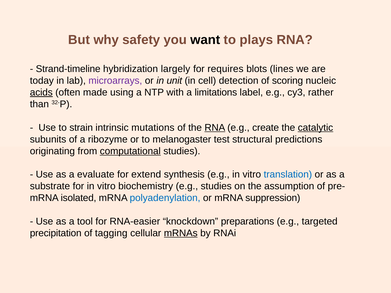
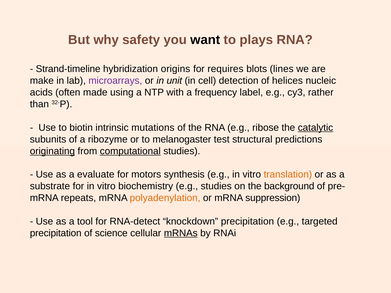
largely: largely -> origins (176, 69)
today: today -> make (42, 81)
scoring: scoring -> helices (287, 81)
acids underline: present -> none (41, 93)
limitations: limitations -> frequency (216, 93)
strain: strain -> biotin (81, 128)
RNA underline: present -> none (215, 128)
create: create -> ribose (266, 128)
originating underline: none -> present (52, 151)
extend: extend -> motors (146, 175)
translation colour: blue -> orange (288, 175)
assumption: assumption -> background (289, 186)
isolated: isolated -> repeats (78, 198)
polyadenylation colour: blue -> orange (165, 198)
RNA-easier: RNA-easier -> RNA-detect (135, 222)
knockdown preparations: preparations -> precipitation (247, 222)
tagging: tagging -> science (111, 233)
